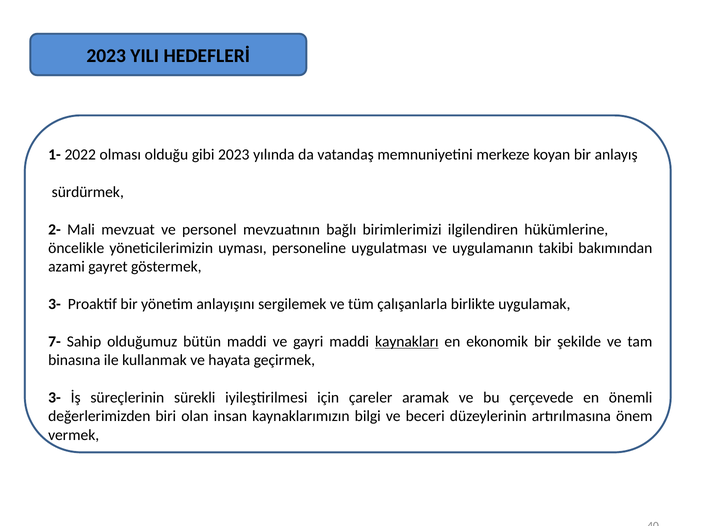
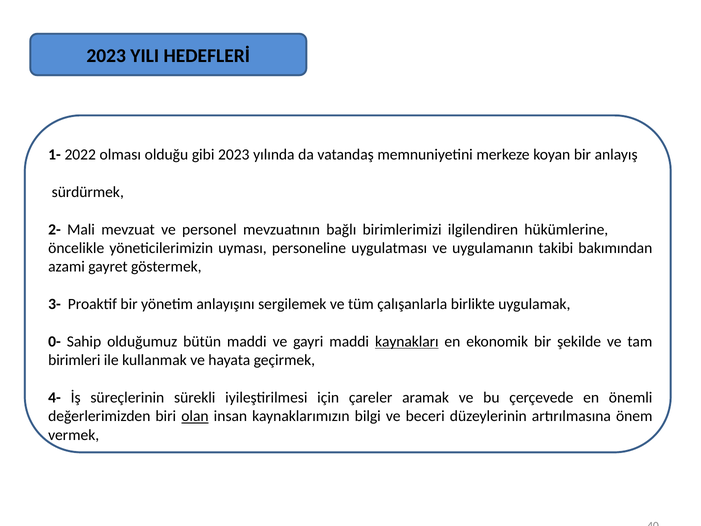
7-: 7- -> 0- (55, 341)
binasına: binasına -> birimleri (74, 360)
3-: 3- -> 4- (55, 397)
olan underline: none -> present (195, 416)
